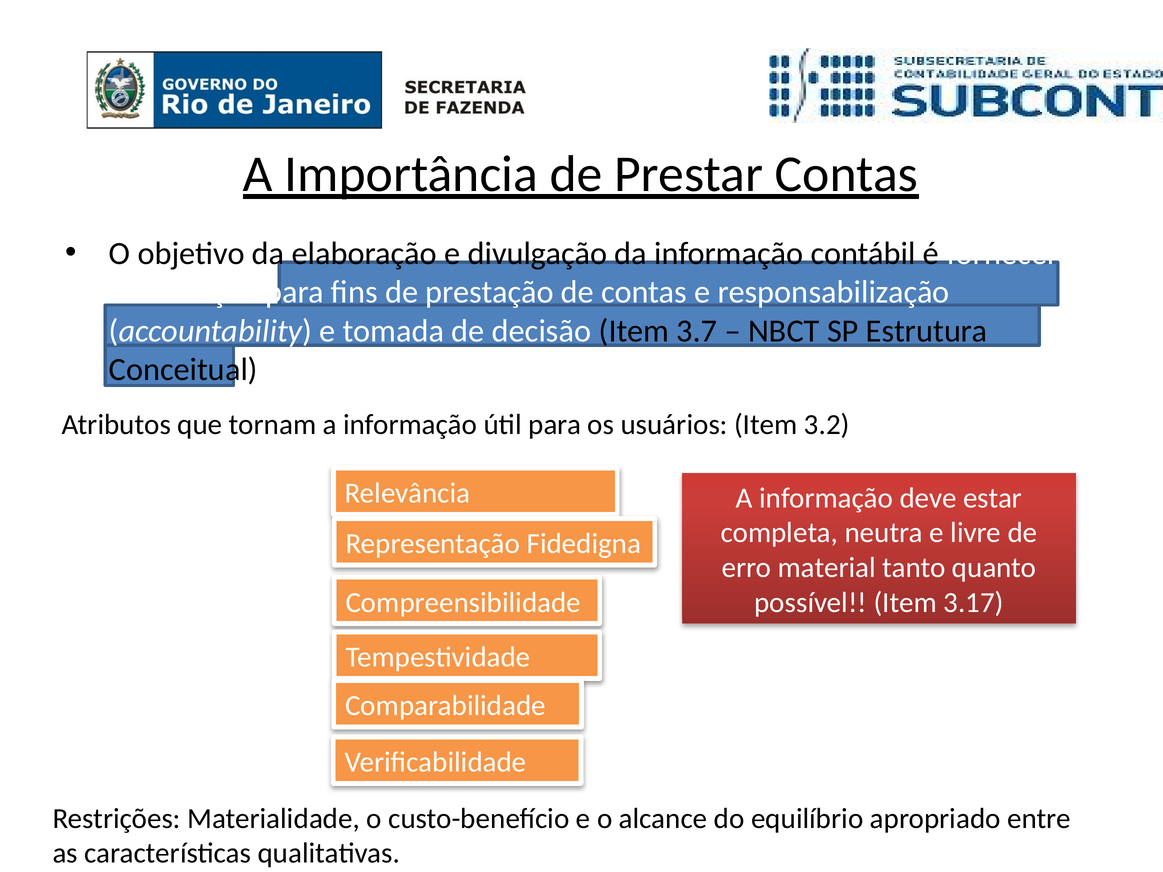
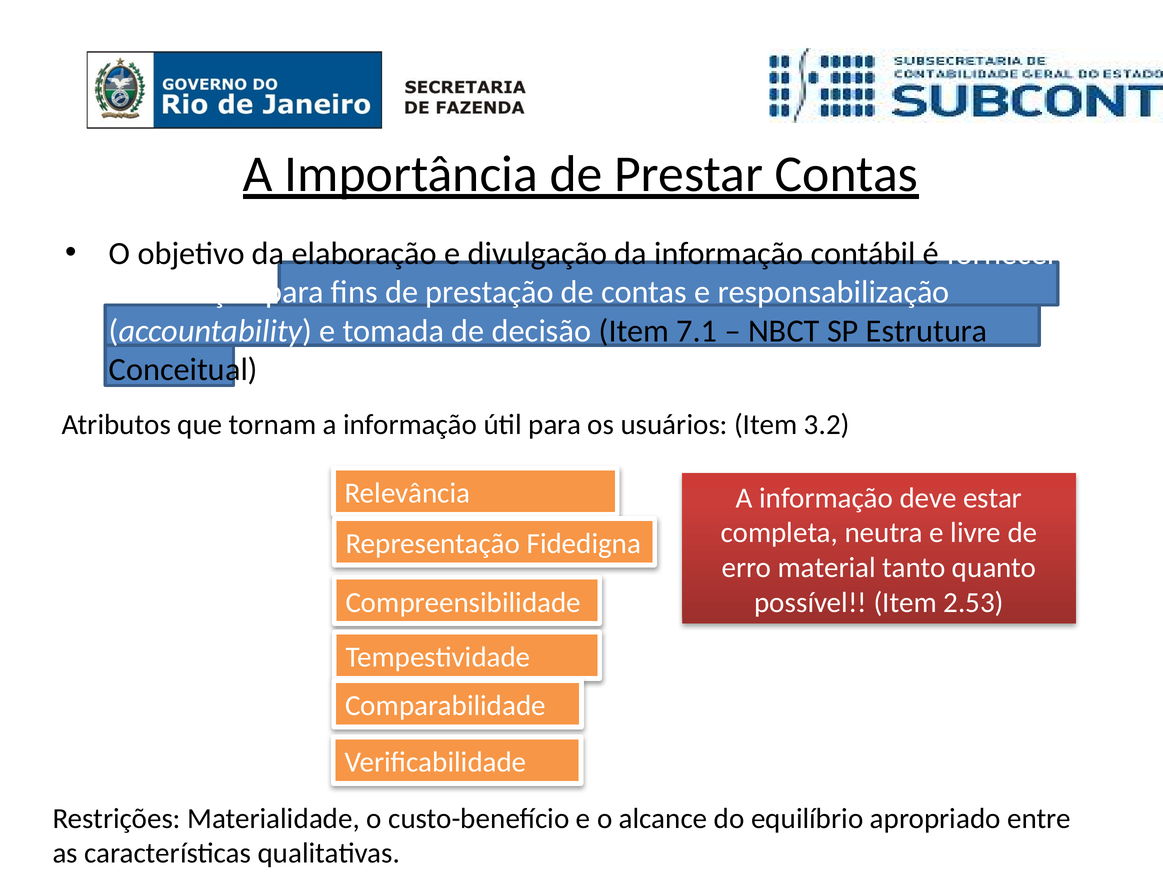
3.7: 3.7 -> 7.1 (697, 331)
3.17: 3.17 -> 2.53 (973, 603)
